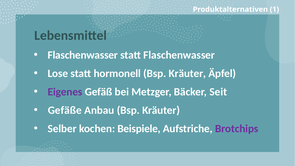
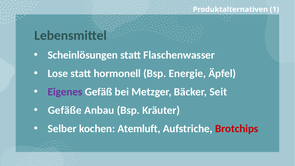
Flaschenwasser: Flaschenwasser -> Scheinlösungen (83, 55)
Kräuter: Kräuter -> Energie (187, 73)
Beispiele: Beispiele -> Atemluft (139, 129)
Brotchips colour: purple -> red (237, 129)
